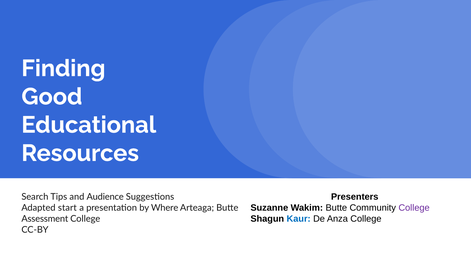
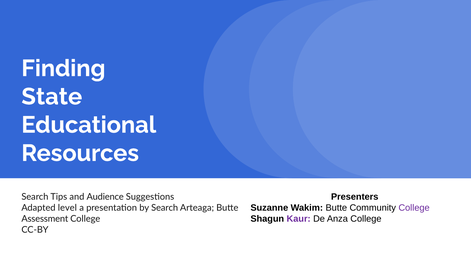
Good: Good -> State (52, 97)
start: start -> level (67, 208)
by Where: Where -> Search (165, 208)
Kaur colour: blue -> purple (299, 219)
